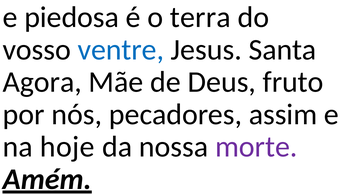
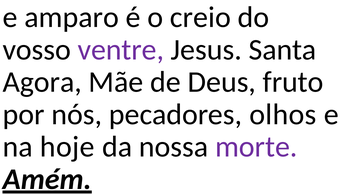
piedosa: piedosa -> amparo (72, 17)
terra: terra -> creio (200, 17)
ventre colour: blue -> purple (121, 50)
assim: assim -> olhos (283, 115)
